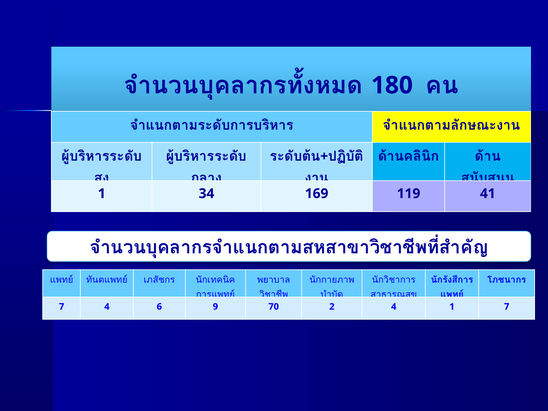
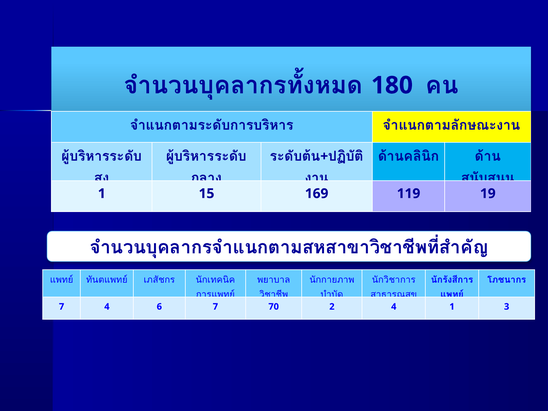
34: 34 -> 15 (207, 194)
41: 41 -> 19 (488, 194)
6 9: 9 -> 7 (215, 307)
1 7: 7 -> 3 (507, 307)
